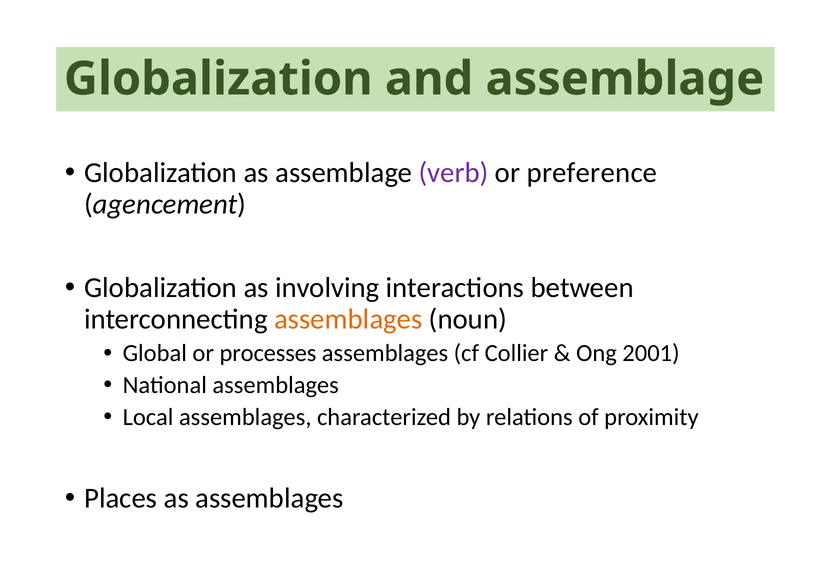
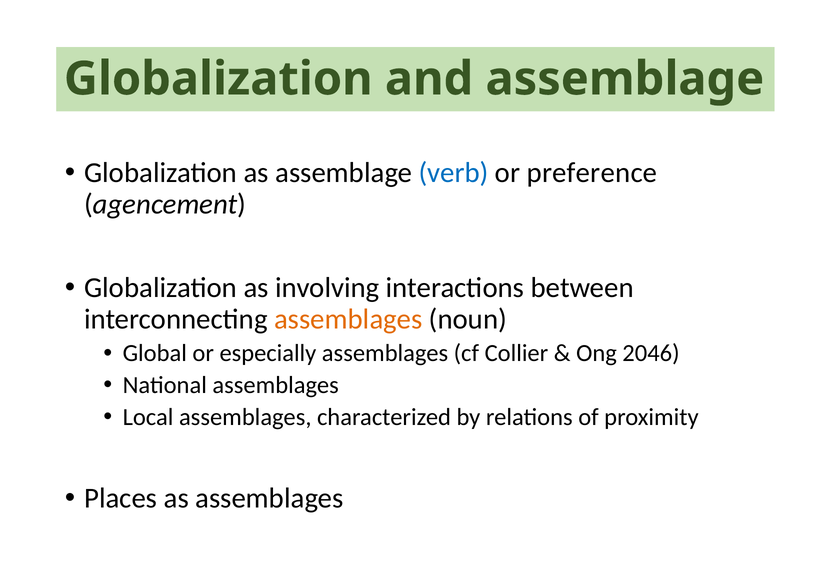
verb colour: purple -> blue (454, 173)
processes: processes -> especially (268, 353)
2001: 2001 -> 2046 (651, 353)
